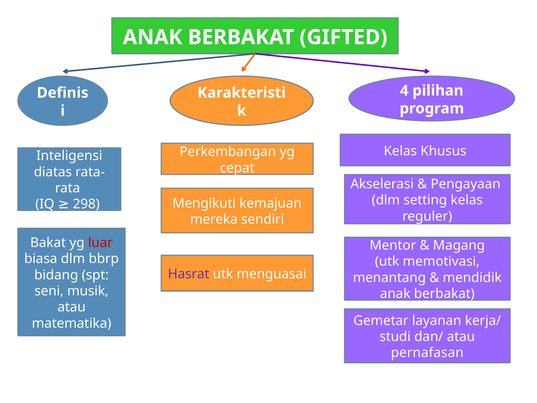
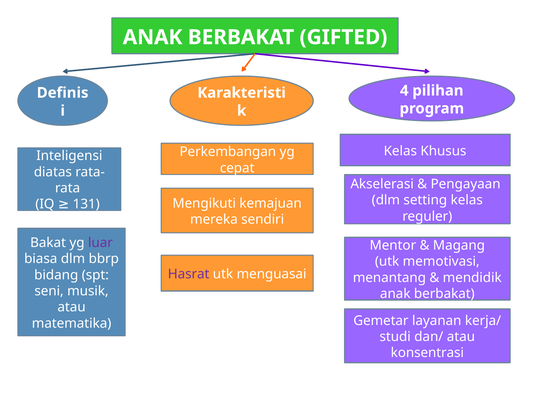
298: 298 -> 131 (86, 204)
luar colour: red -> purple (100, 243)
pernafasan: pernafasan -> konsentrasi (427, 353)
